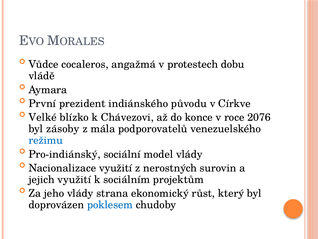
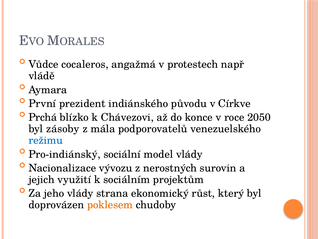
dobu: dobu -> např (233, 64)
Velké: Velké -> Prchá (43, 117)
2076: 2076 -> 2050 (259, 117)
Nacionalizace využití: využití -> vývozu (116, 168)
poklesem colour: blue -> orange (110, 204)
